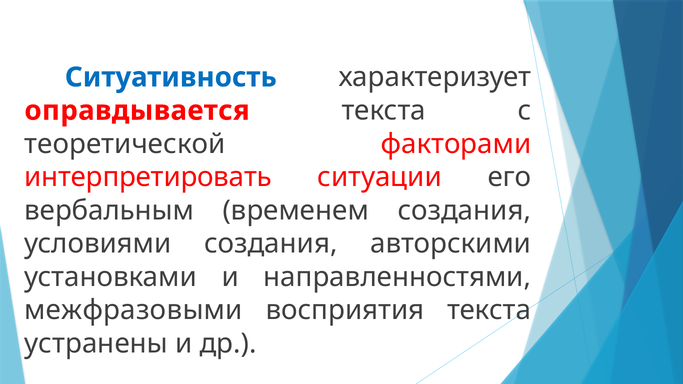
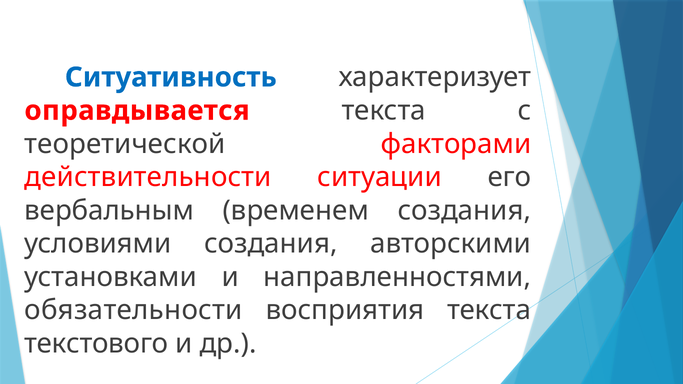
интерпретировать: интерпретировать -> действительности (148, 177)
межфразовыми: межфразовыми -> обязательности (133, 310)
устранены: устранены -> текстового (96, 344)
